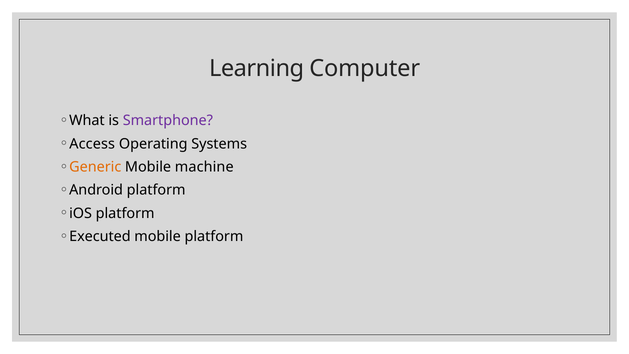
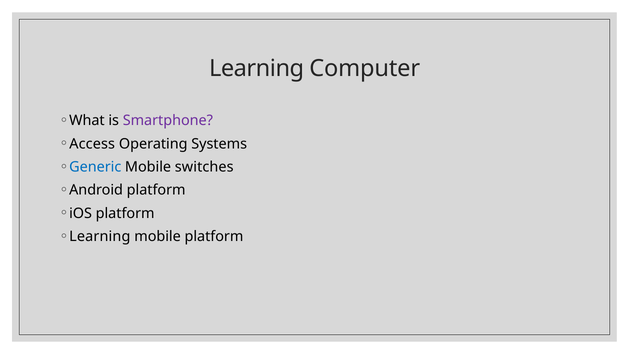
Generic colour: orange -> blue (95, 167)
machine: machine -> switches (204, 167)
Executed: Executed -> Learning (100, 236)
